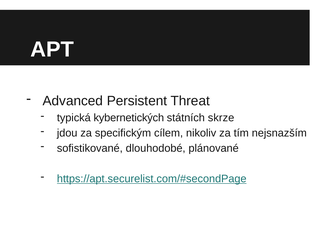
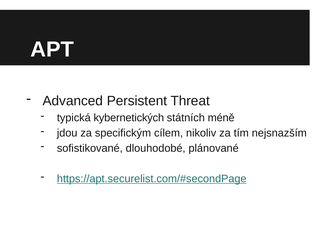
skrze: skrze -> méně (221, 117)
